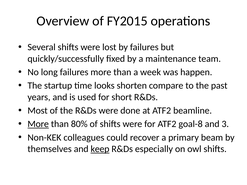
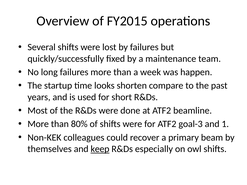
More underline: present -> none (38, 124)
goal-8: goal-8 -> goal-3 (191, 124)
3: 3 -> 1 (225, 124)
